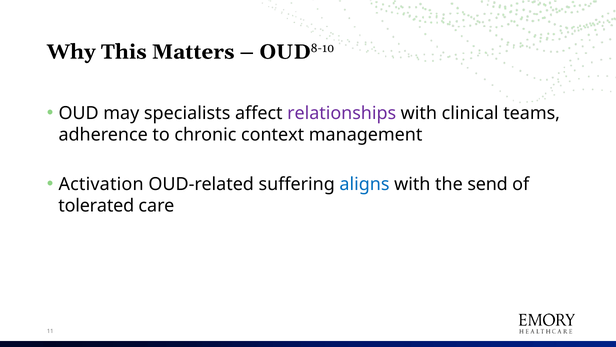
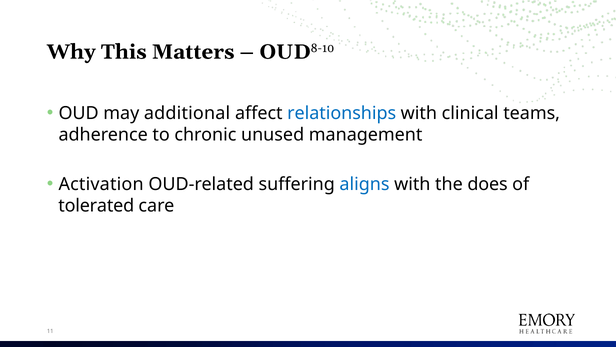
specialists: specialists -> additional (187, 113)
relationships colour: purple -> blue (342, 113)
context: context -> unused (273, 135)
send: send -> does (488, 184)
